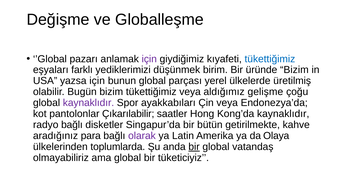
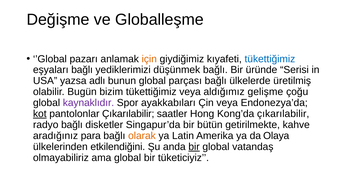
için colour: purple -> orange (149, 59)
eşyaları farklı: farklı -> bağlı (82, 70)
düşünmek birim: birim -> bağlı (215, 70)
üründe Bizim: Bizim -> Serisi (294, 70)
yazsa için: için -> adlı (97, 81)
parçası yerel: yerel -> bağlı (216, 81)
kot underline: none -> present (40, 114)
Kong’da kaynaklıdır: kaynaklıdır -> çıkarılabilir (283, 114)
olarak colour: purple -> orange (142, 136)
toplumlarda: toplumlarda -> etkilendiğini (118, 147)
